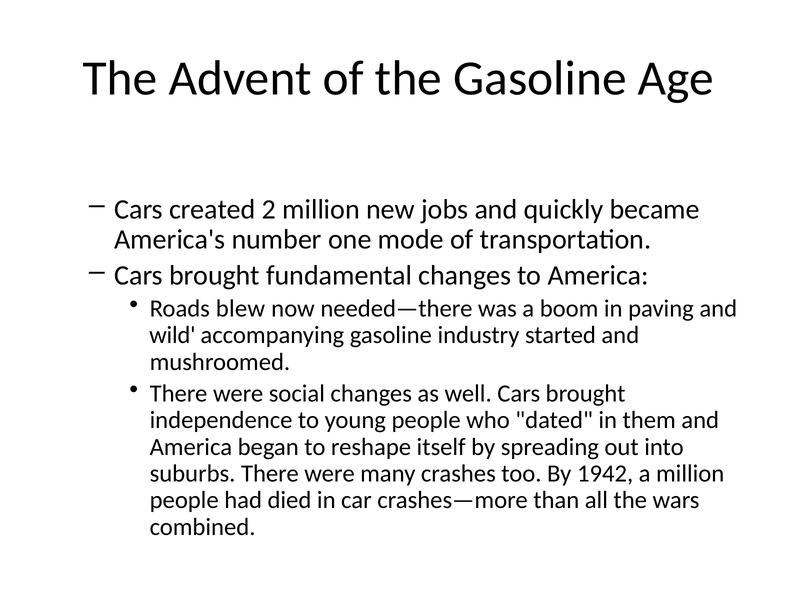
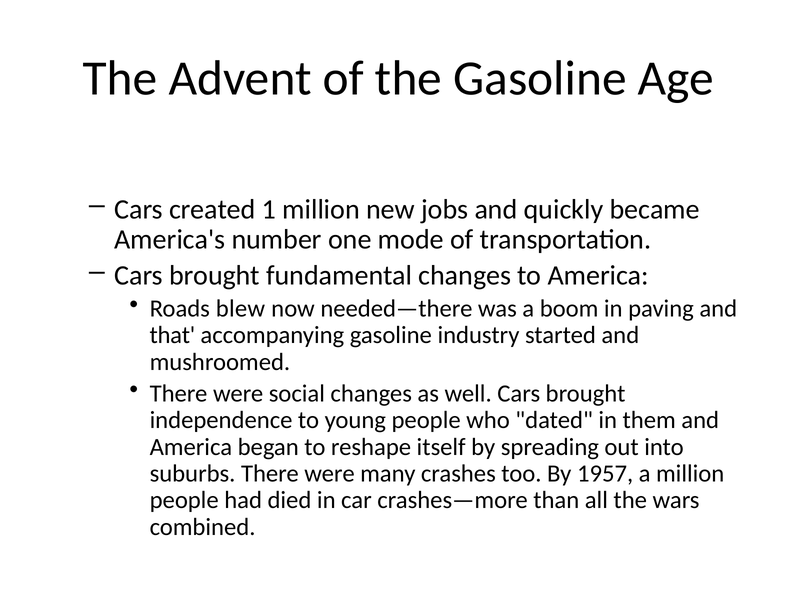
2: 2 -> 1 (269, 209)
wild: wild -> that (172, 335)
1942: 1942 -> 1957 (605, 473)
